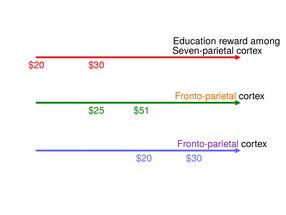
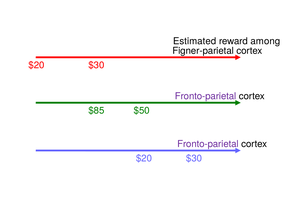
Education: Education -> Estimated (195, 41)
Seven-parietal: Seven-parietal -> Figner-parietal (203, 51)
Fronto-parietal colour: orange -> purple (206, 96)
$25: $25 -> $85 (96, 110)
$51: $51 -> $50 (142, 110)
